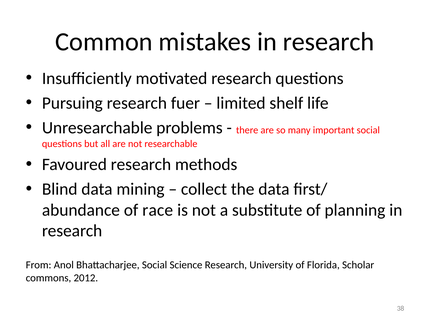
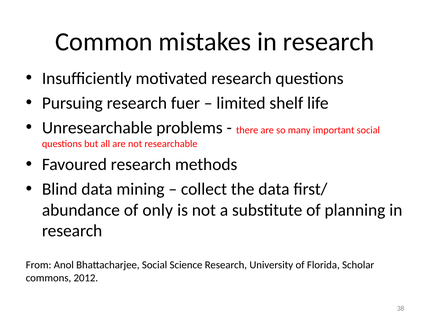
race: race -> only (158, 210)
